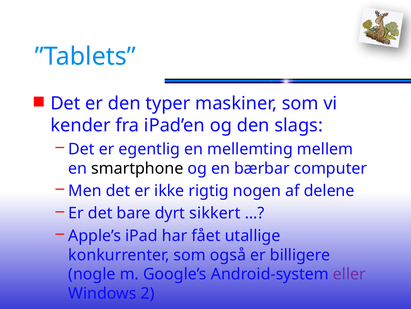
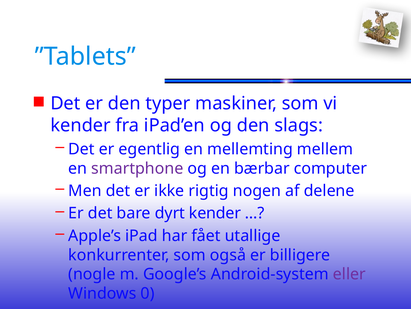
smartphone colour: black -> purple (137, 168)
dyrt sikkert: sikkert -> kender (215, 213)
2: 2 -> 0 (148, 293)
